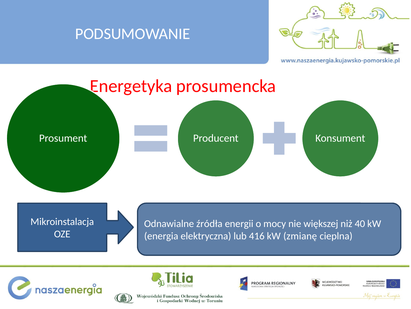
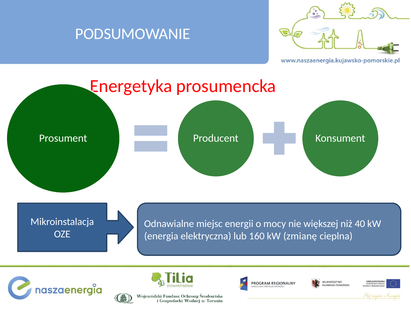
źródła: źródła -> miejsc (209, 223)
416: 416 -> 160 (257, 236)
